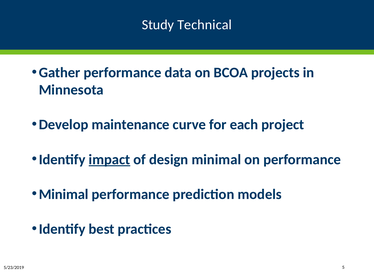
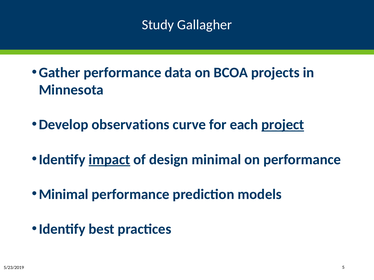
Technical: Technical -> Gallagher (205, 25)
maintenance: maintenance -> observations (131, 125)
project underline: none -> present (283, 125)
